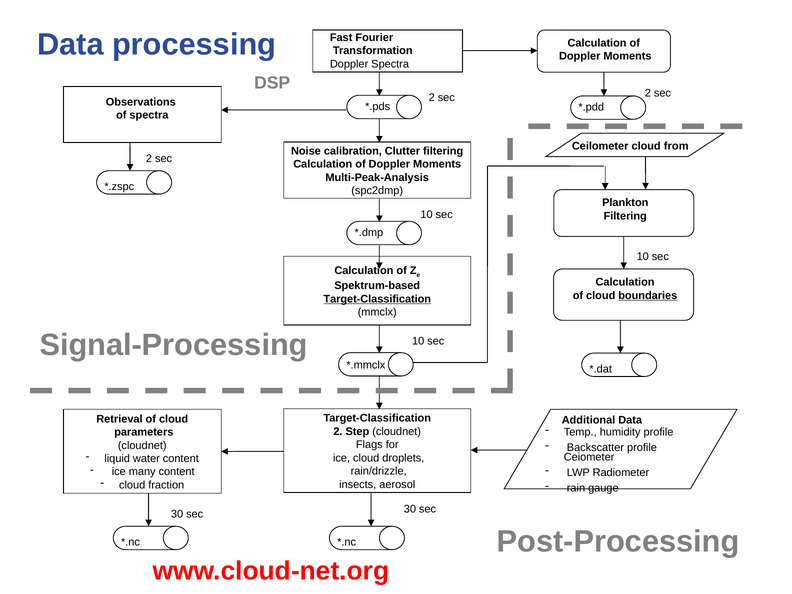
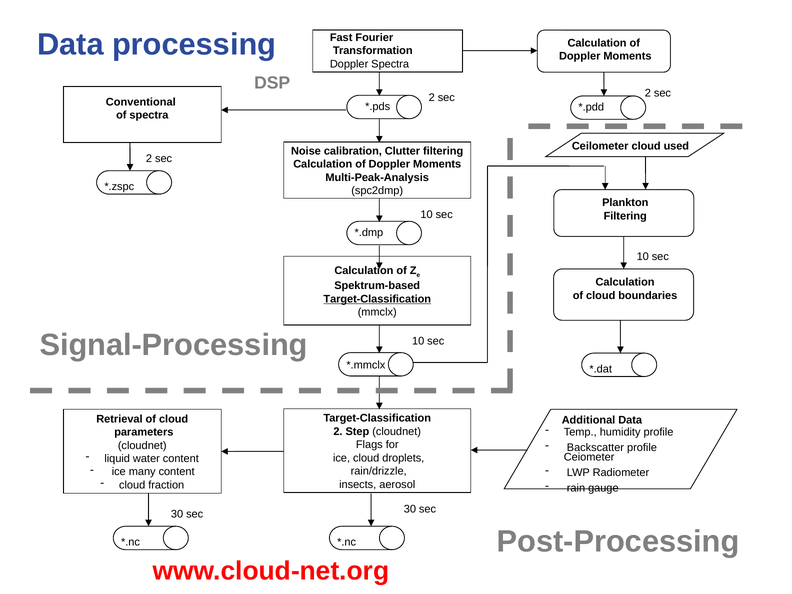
Observations: Observations -> Conventional (141, 102)
from: from -> used (676, 146)
boundaries underline: present -> none (648, 295)
